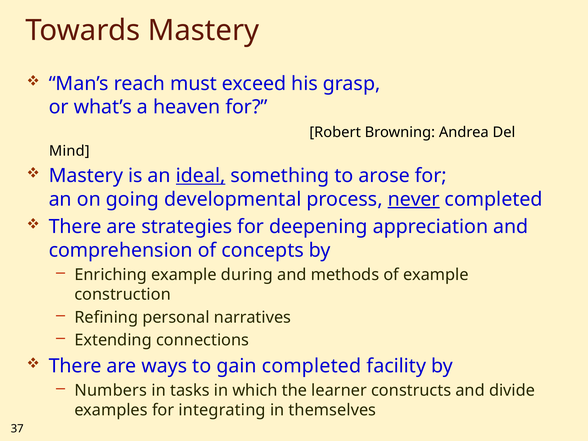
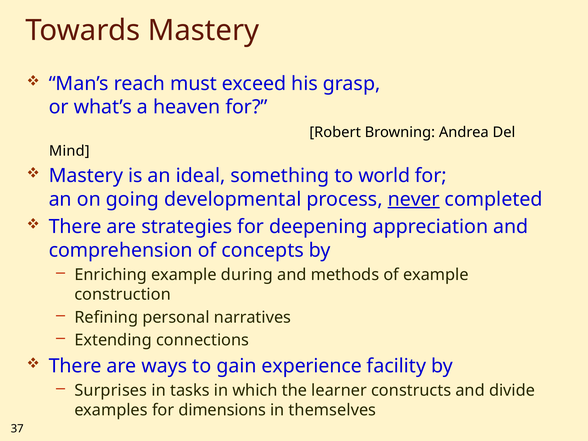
ideal underline: present -> none (201, 176)
arose: arose -> world (384, 176)
gain completed: completed -> experience (312, 366)
Numbers: Numbers -> Surprises (111, 391)
integrating: integrating -> dimensions (222, 410)
